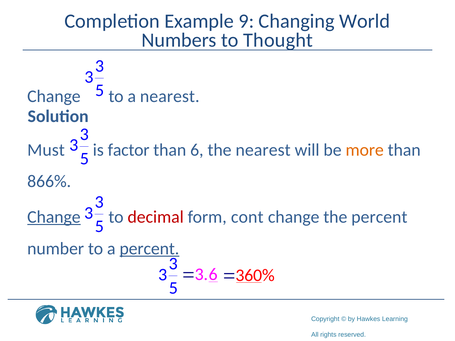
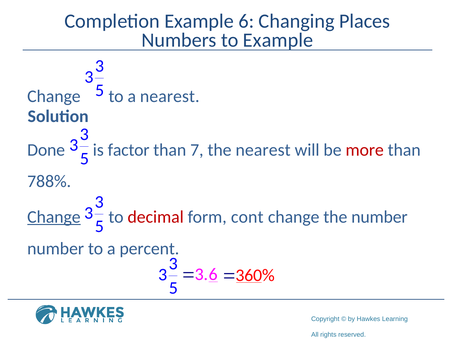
9: 9 -> 6 (246, 21)
World: World -> Places (365, 21)
to Thought: Thought -> Example (278, 40)
Must: Must -> Done (46, 150)
6: 6 -> 7 (197, 150)
more colour: orange -> red (365, 150)
866%: 866% -> 788% (49, 182)
the percent: percent -> number (379, 217)
percent underline: present -> none (149, 249)
